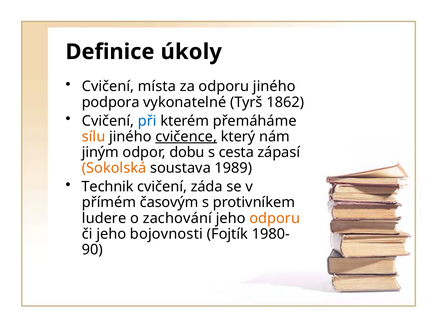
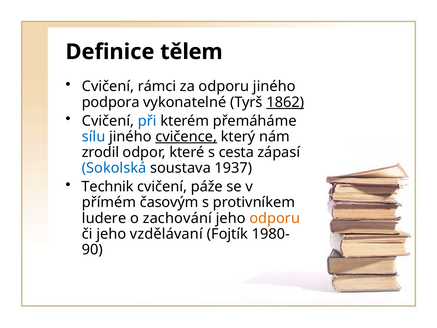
úkoly: úkoly -> tělem (191, 52)
místa: místa -> rámci (157, 86)
1862 underline: none -> present (285, 102)
sílu colour: orange -> blue (94, 137)
jiným: jiným -> zrodil (100, 152)
dobu: dobu -> které (187, 152)
Sokolská colour: orange -> blue (114, 168)
1989: 1989 -> 1937 (233, 168)
záda: záda -> páže (207, 187)
bojovnosti: bojovnosti -> vzdělávaní (166, 234)
